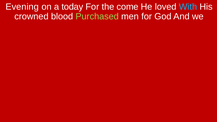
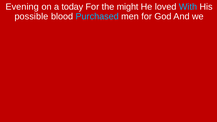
come: come -> might (128, 7)
crowned: crowned -> possible (31, 16)
Purchased colour: light green -> light blue (97, 16)
